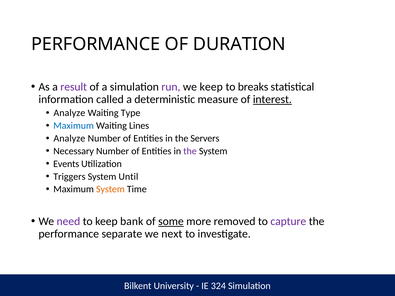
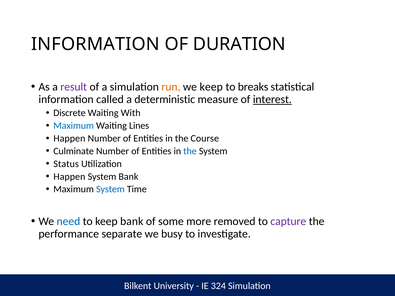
PERFORMANCE: PERFORMANCE -> INFORMATION (95, 44)
run colour: purple -> orange (171, 87)
Analyze: Analyze -> Discrete (69, 113)
Type: Type -> With (131, 113)
Analyze: Analyze -> Happen (69, 138)
Servers: Servers -> Course (205, 138)
Necessary: Necessary -> Culminate (74, 151)
the colour: purple -> blue (190, 151)
Events: Events -> Status (66, 164)
Triggers: Triggers -> Happen (69, 177)
System Until: Until -> Bank (128, 177)
System colour: orange -> blue (110, 189)
need colour: purple -> blue (68, 222)
some underline: present -> none (171, 222)
next: next -> busy (172, 234)
